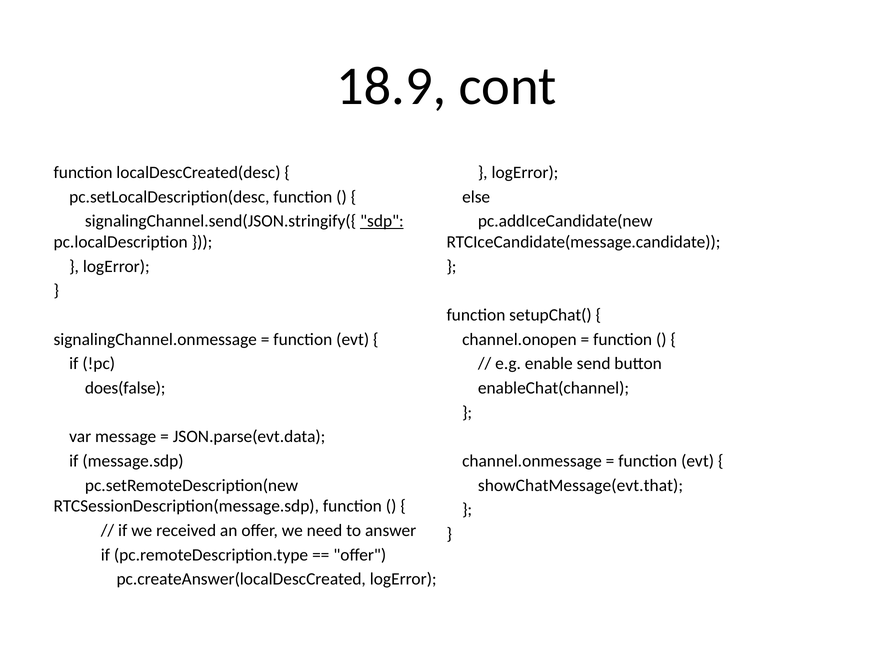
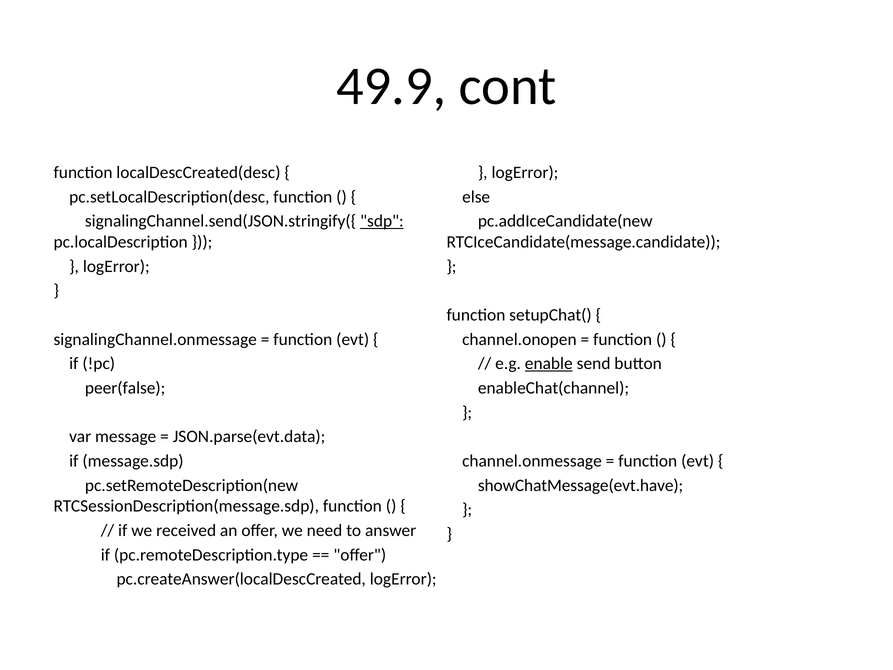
18.9: 18.9 -> 49.9 (391, 86)
enable underline: none -> present (549, 364)
does(false: does(false -> peer(false (125, 388)
showChatMessage(evt.that: showChatMessage(evt.that -> showChatMessage(evt.have (581, 485)
